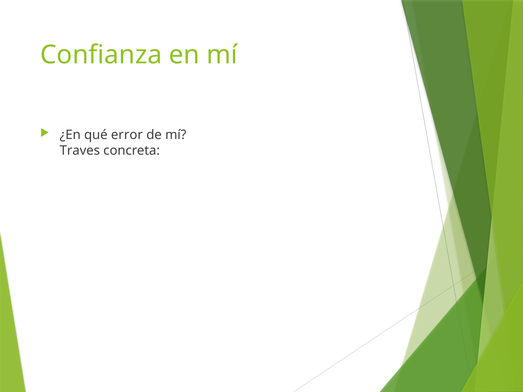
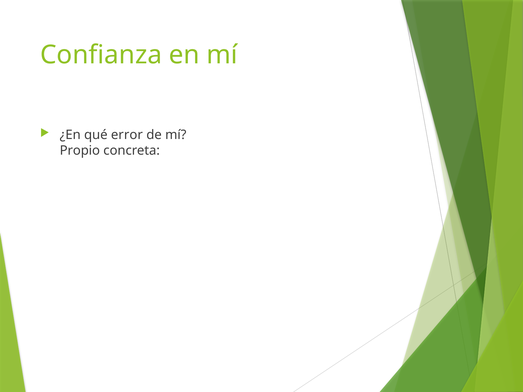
Traves: Traves -> Propio (80, 151)
